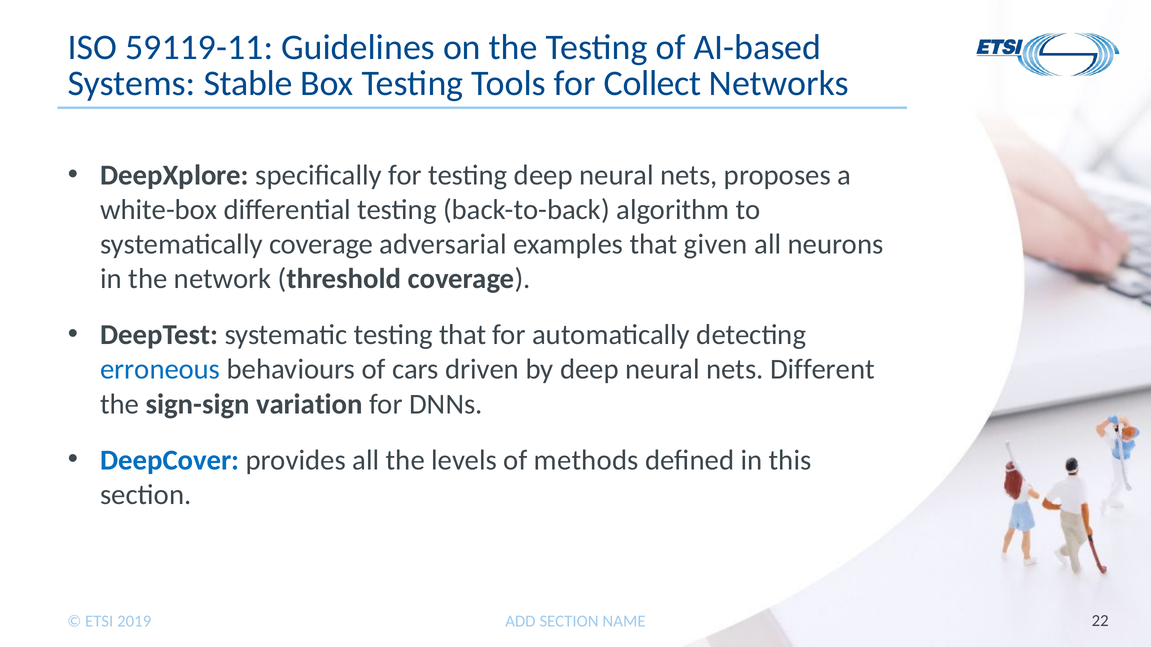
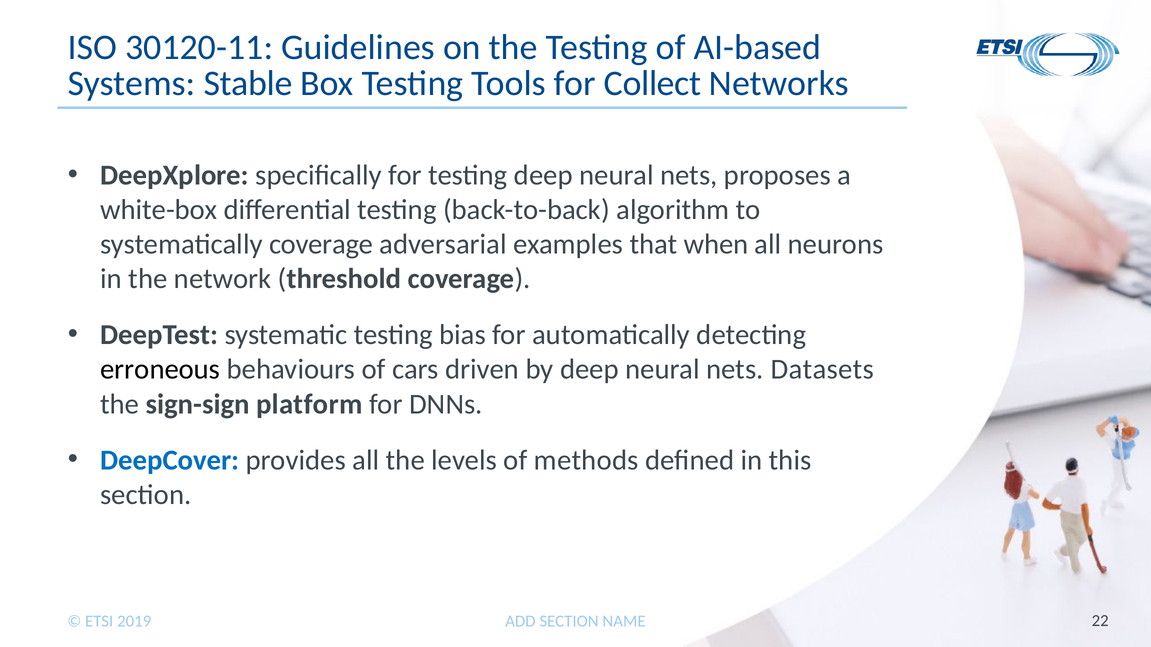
59119-11: 59119-11 -> 30120-11 (199, 48)
given: given -> when (716, 245)
testing that: that -> bias (463, 335)
erroneous colour: blue -> black (160, 370)
Different: Different -> Datasets (822, 370)
variation: variation -> platform (309, 404)
